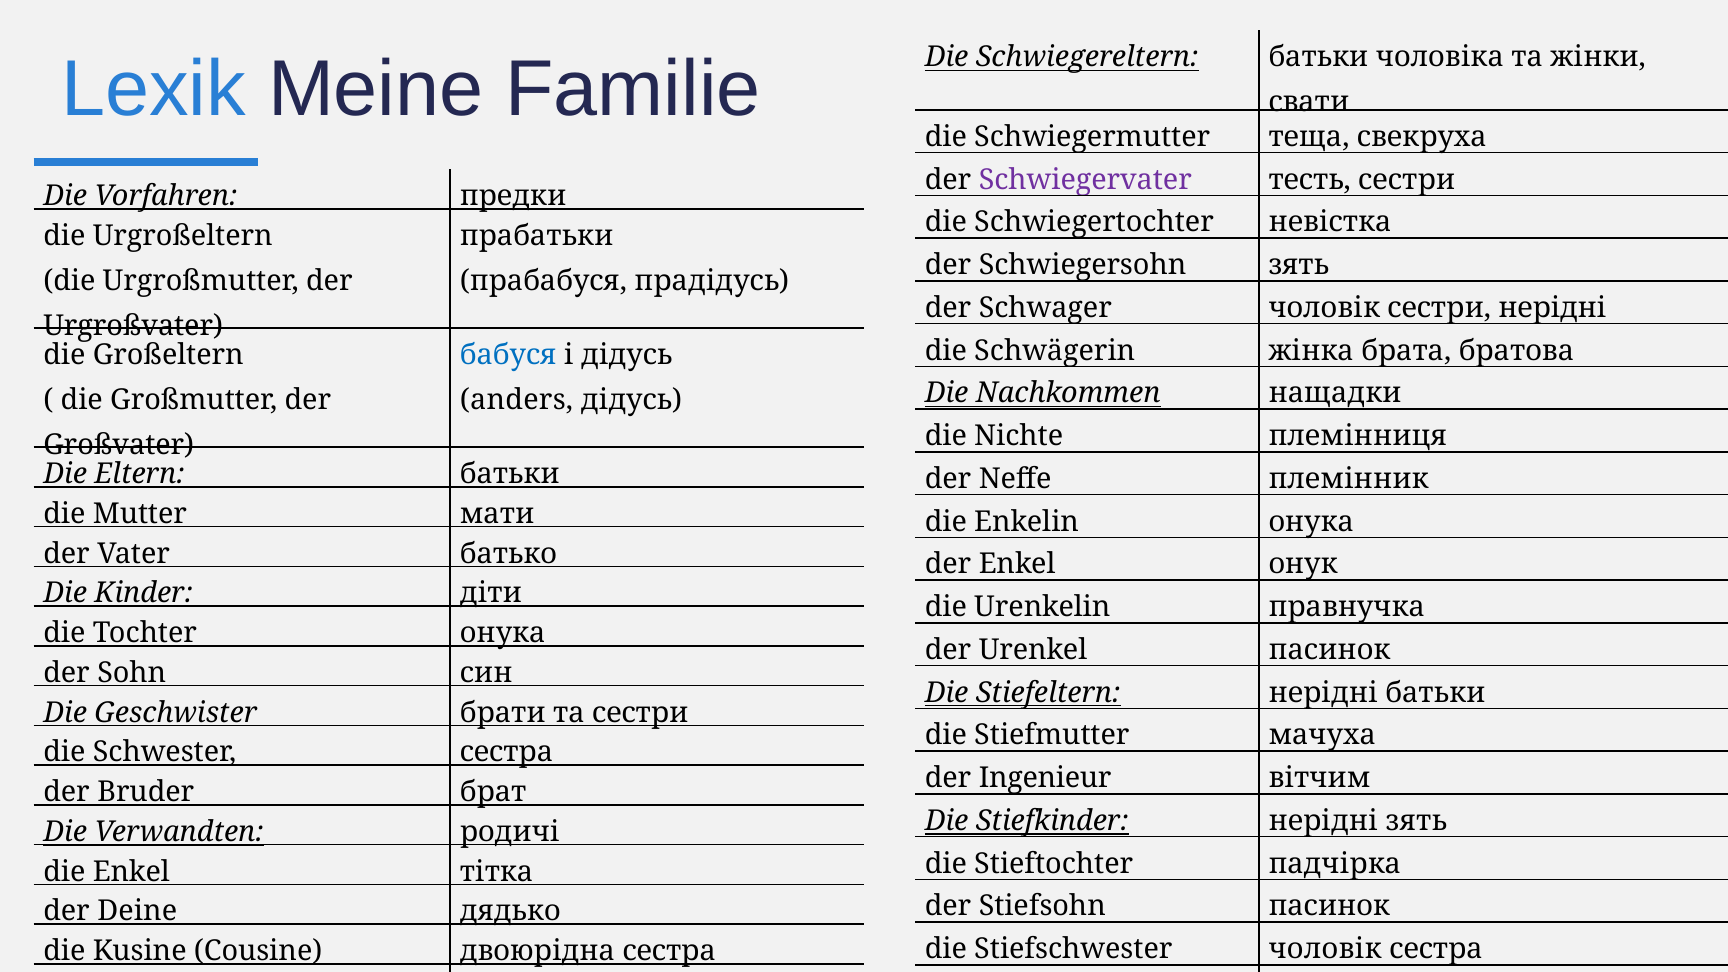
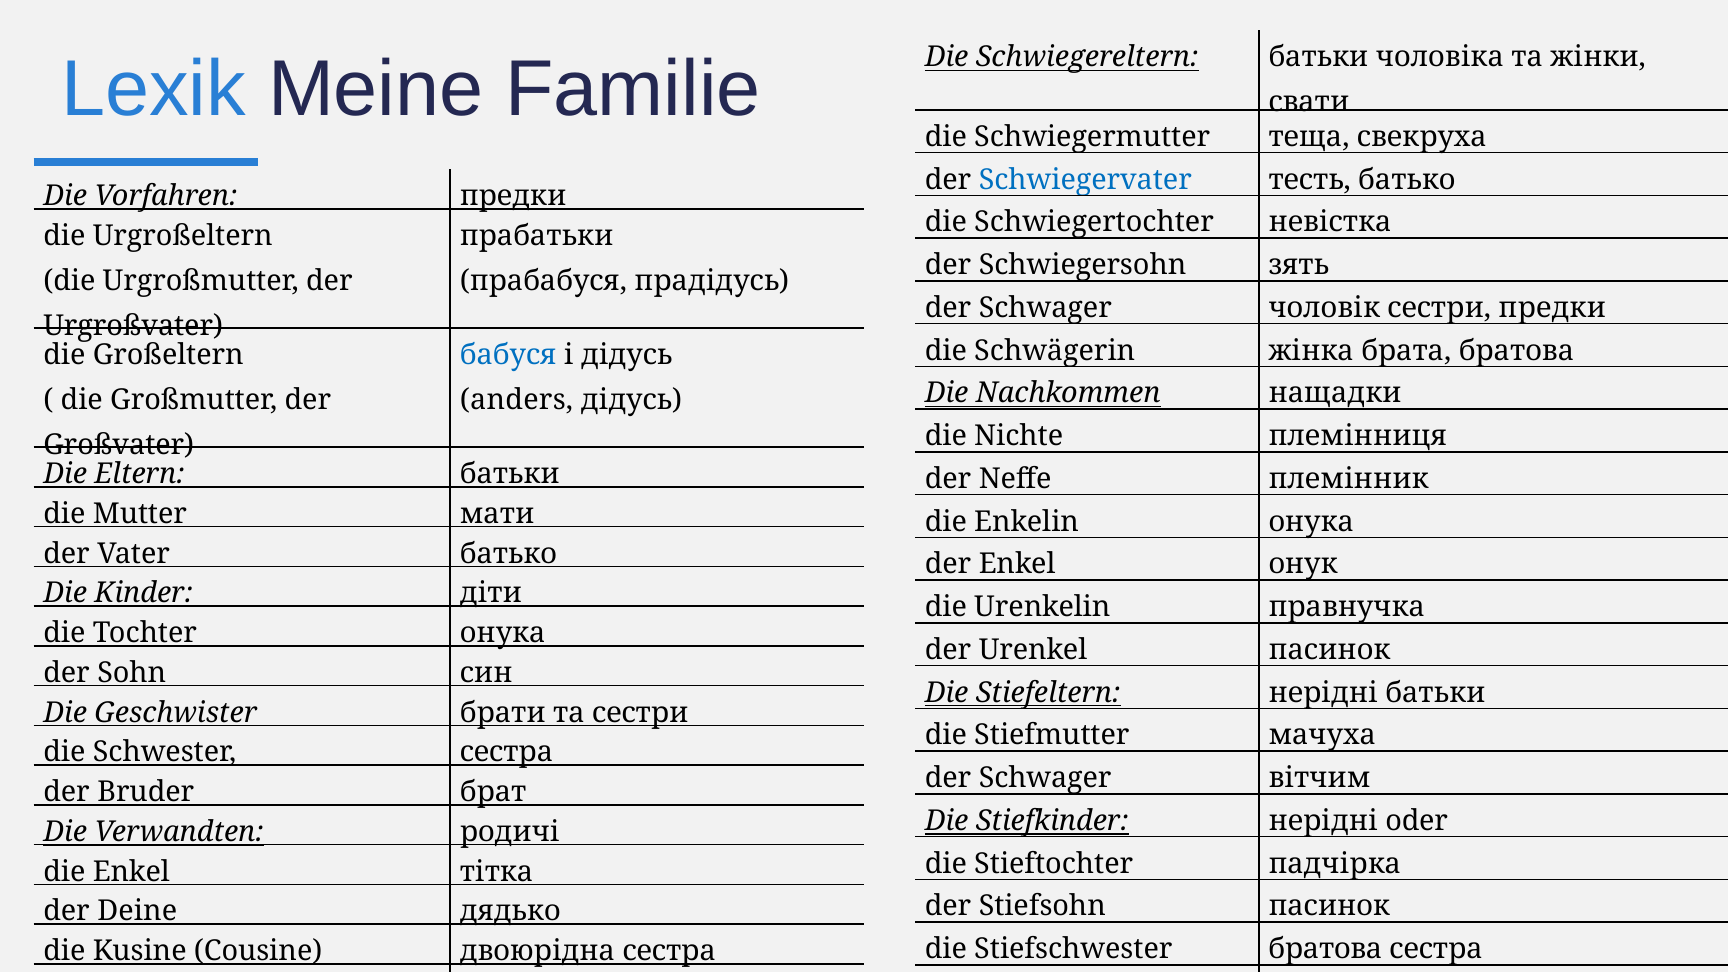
Schwiegervater colour: purple -> blue (1085, 180)
тесть сестри: сестри -> батько (1407, 180)
сестри нерідні: нерідні -> предки (1552, 308)
Ingenieur: Ingenieur -> Schwager (1045, 778)
нерідні зять: зять -> oder (1417, 821)
Stiefschwester чоловік: чоловік -> братова (1325, 949)
